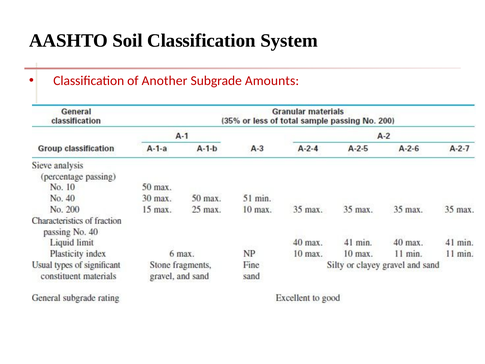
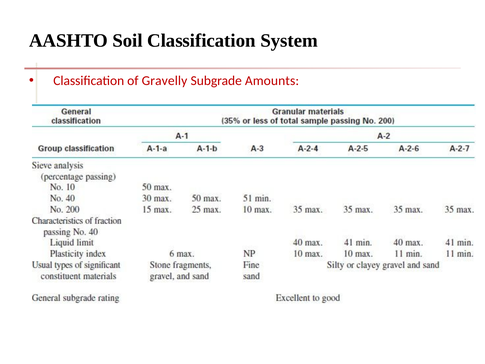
Another: Another -> Gravelly (164, 81)
